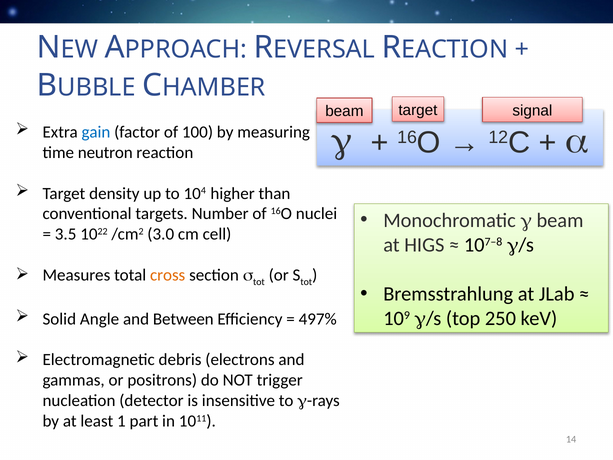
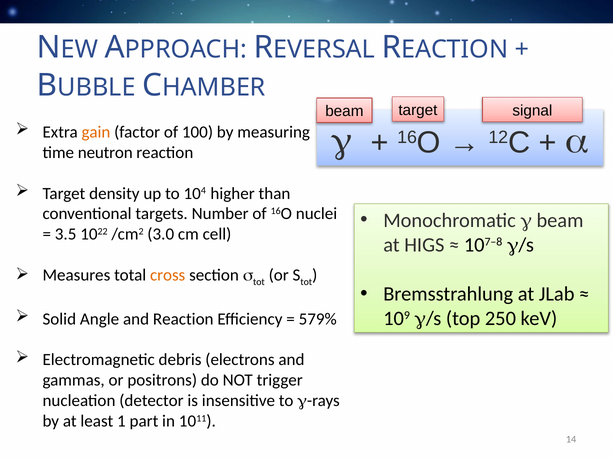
gain colour: blue -> orange (96, 132)
and Between: Between -> Reaction (183, 319)
497%: 497% -> 579% (318, 319)
